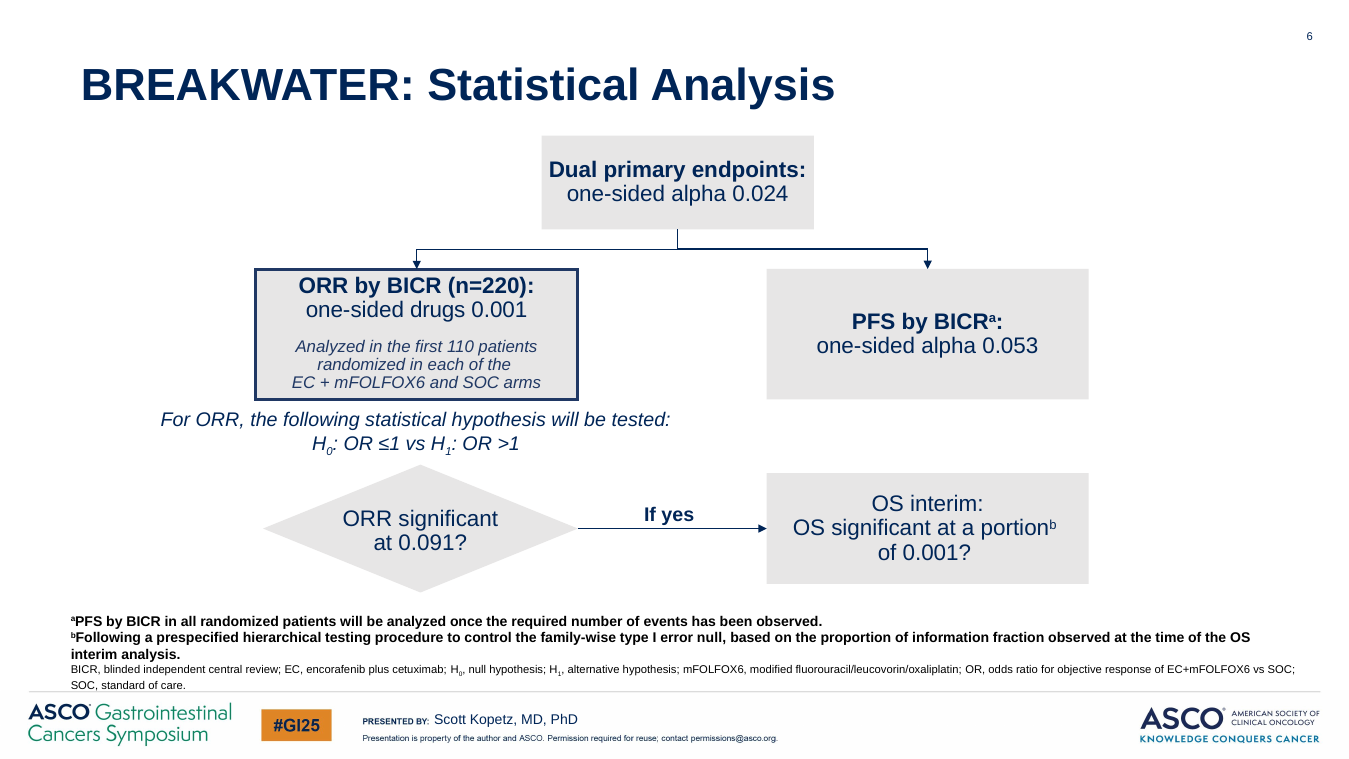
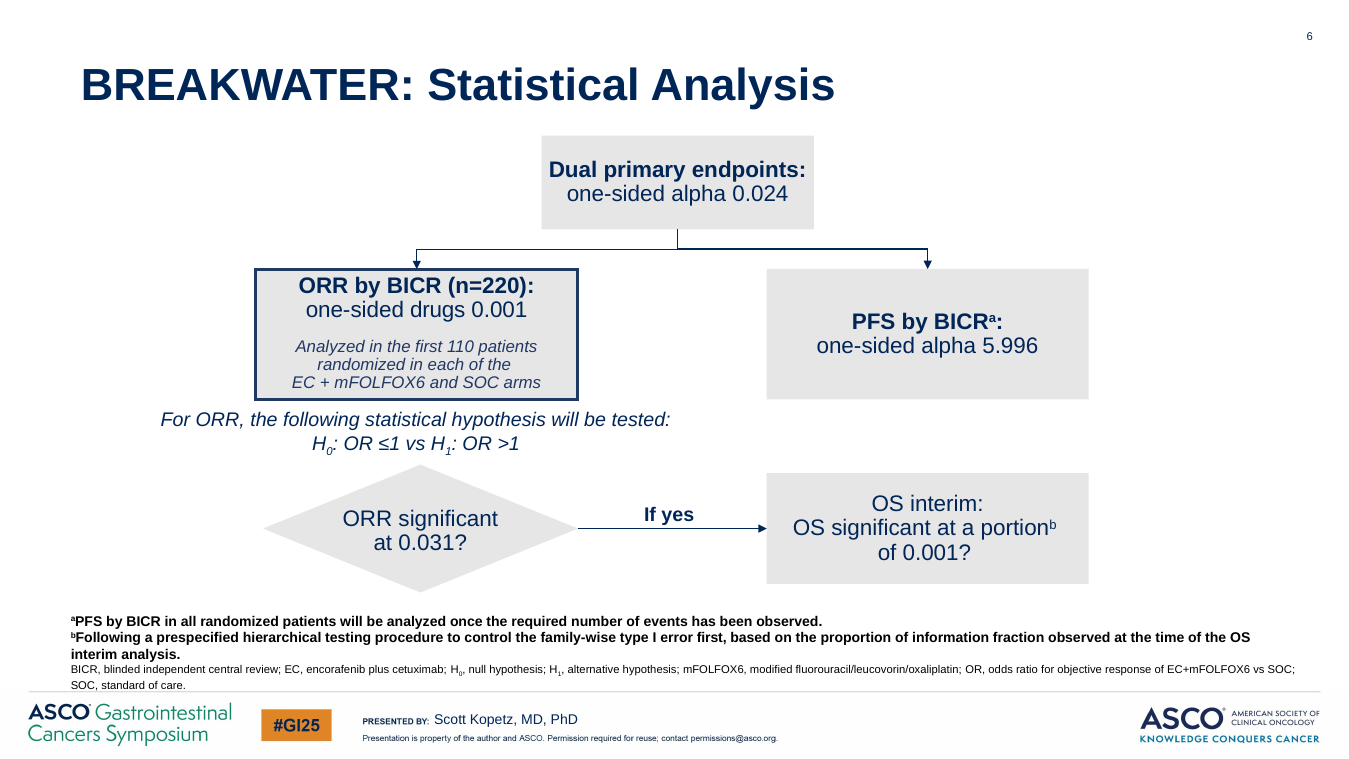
0.053: 0.053 -> 5.996 (1010, 346)
0.091: 0.091 -> 0.031 (433, 543)
error null: null -> first (712, 638)
